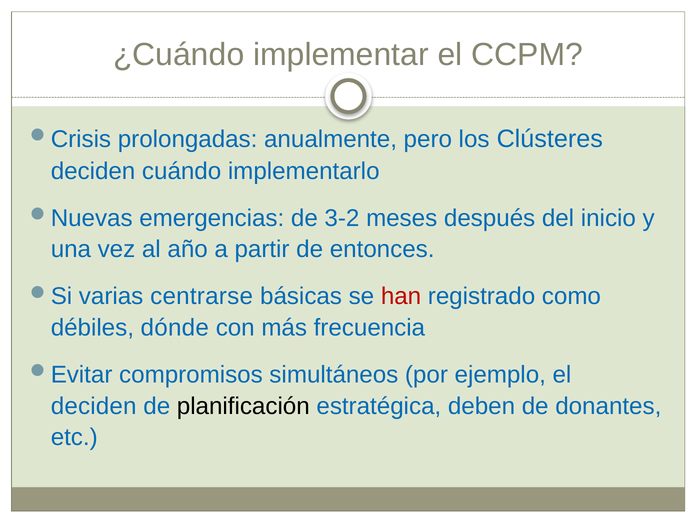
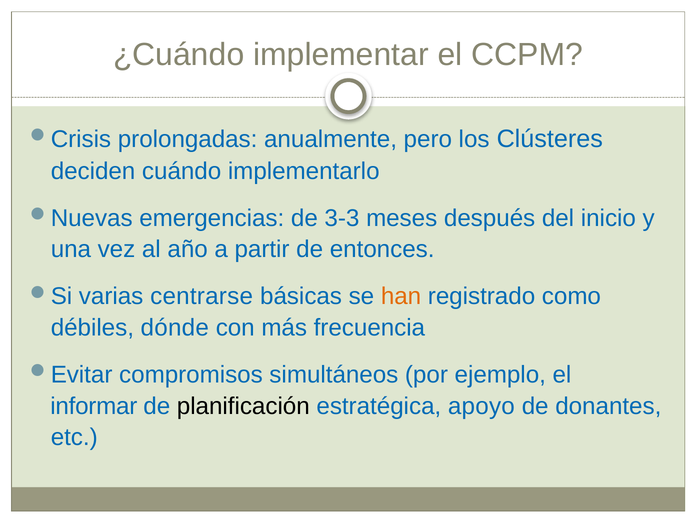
3-2: 3-2 -> 3-3 (342, 218)
han colour: red -> orange (401, 296)
deciden: deciden -> informar (94, 406)
deben: deben -> apoyo (481, 406)
